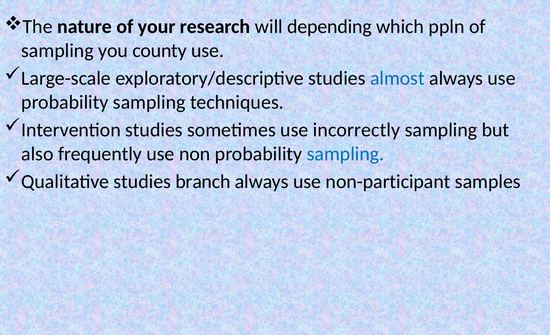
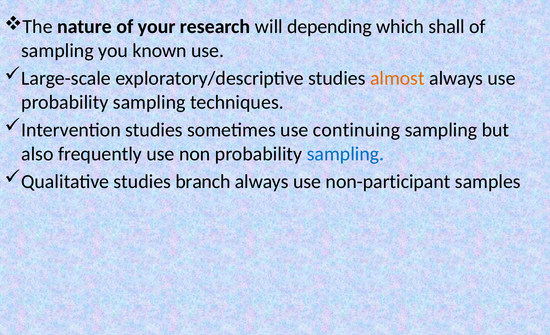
ppln: ppln -> shall (447, 27)
county: county -> known (160, 51)
almost colour: blue -> orange (397, 78)
incorrectly: incorrectly -> continuing (356, 130)
